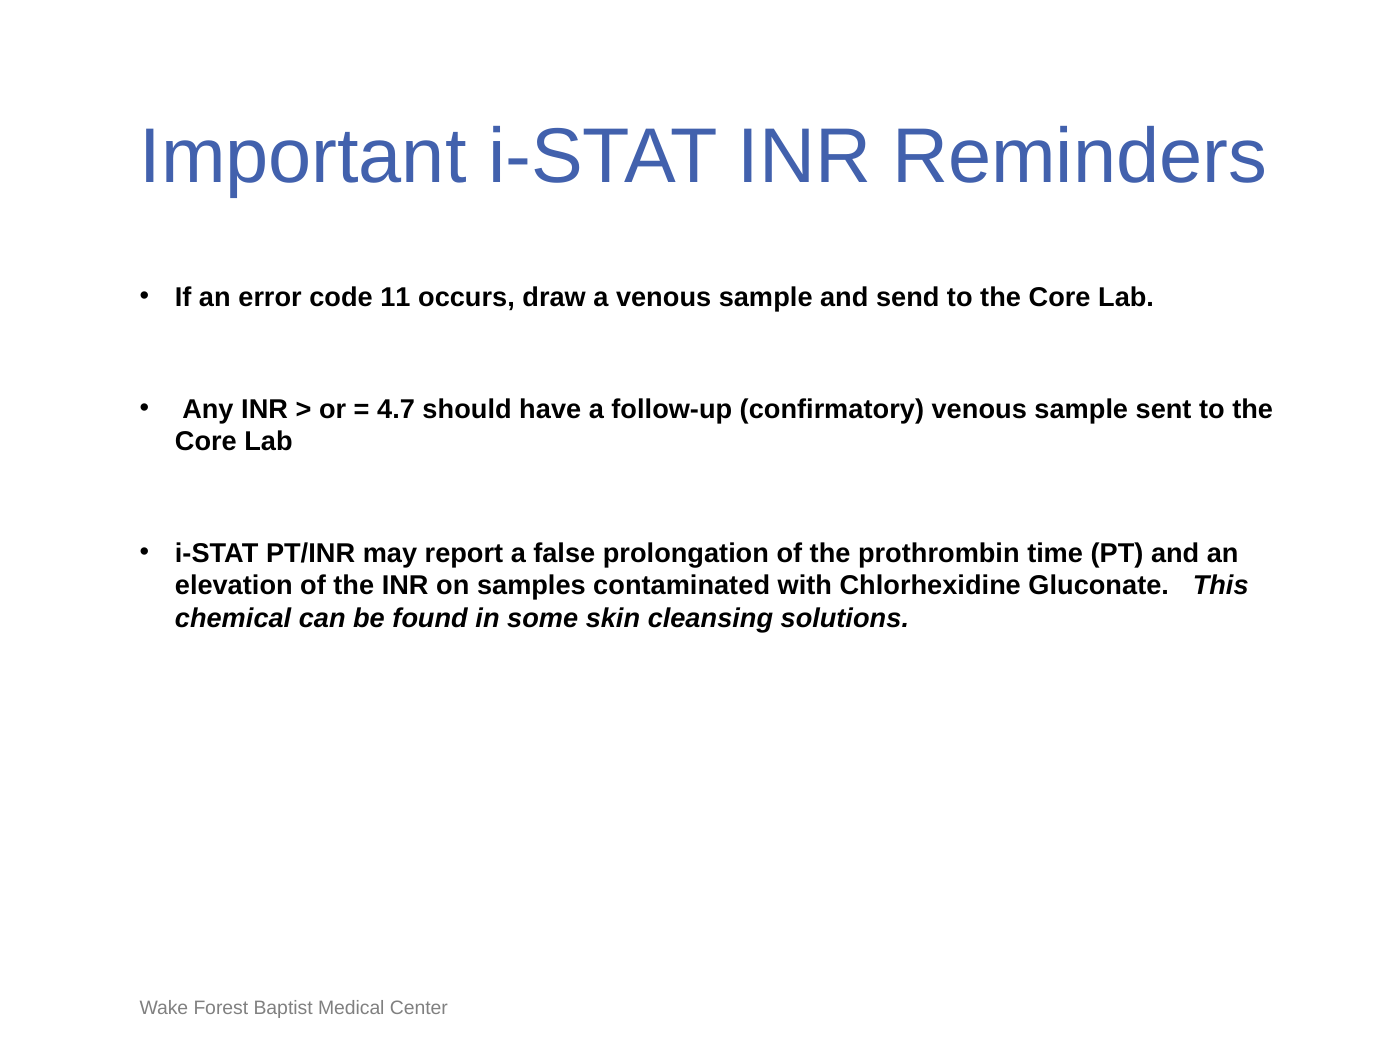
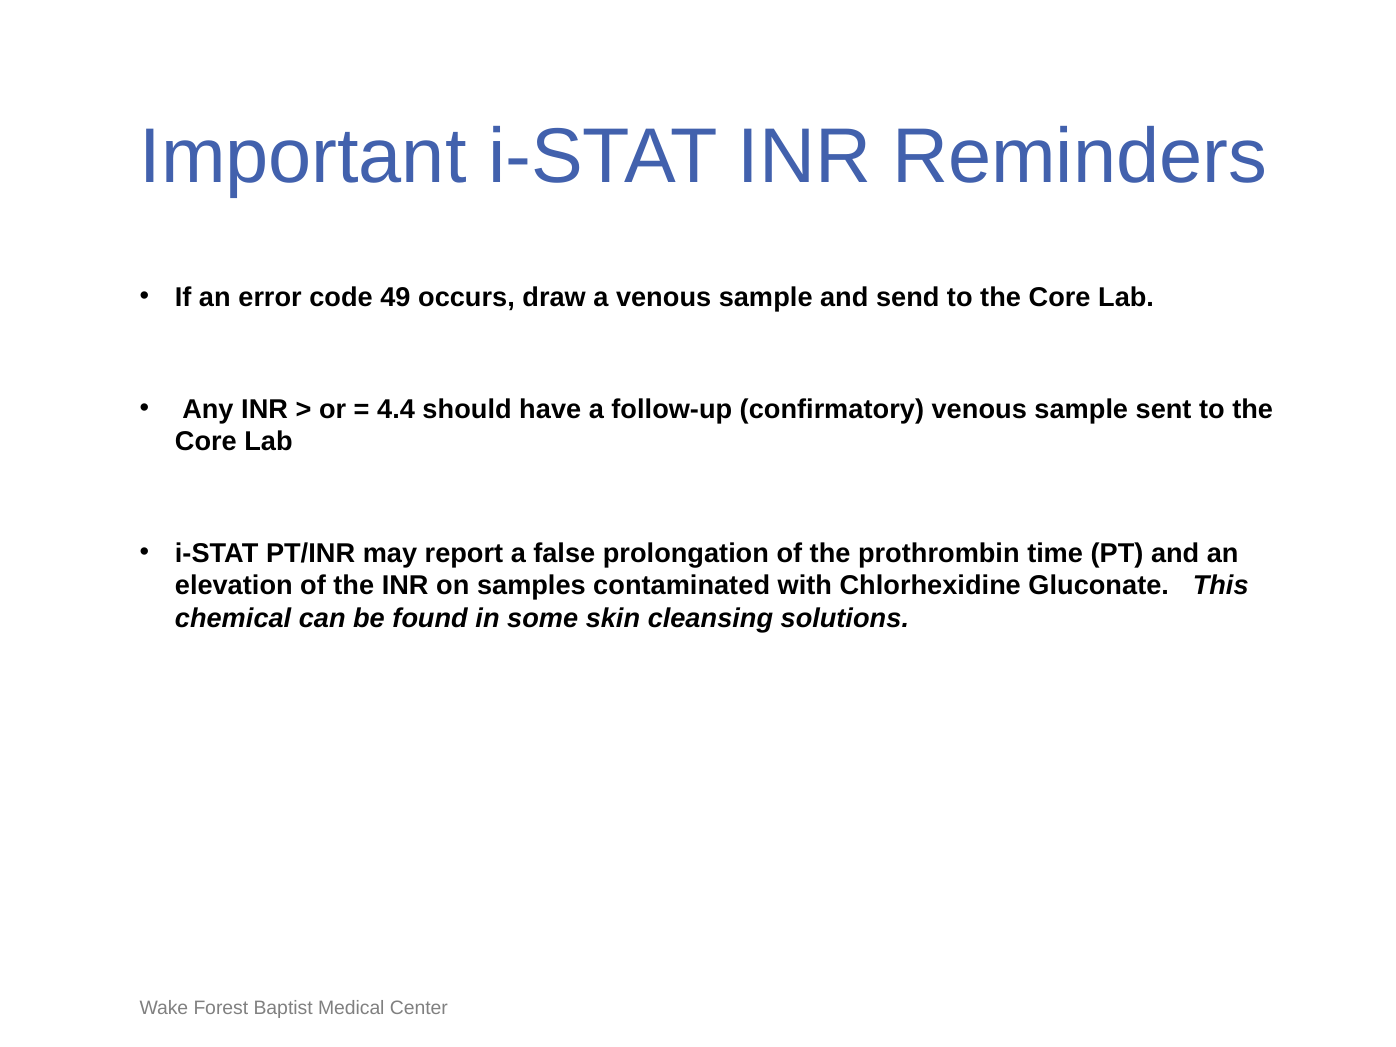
11: 11 -> 49 (395, 297)
4.7: 4.7 -> 4.4 (396, 409)
